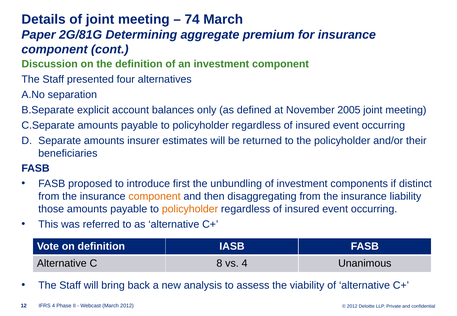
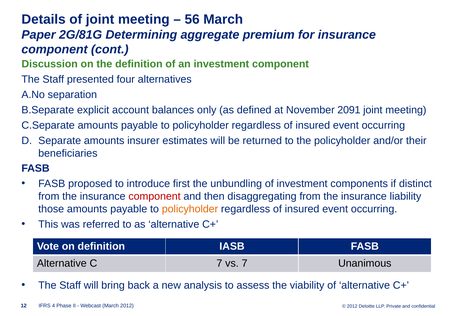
74: 74 -> 56 (192, 19)
2005: 2005 -> 2091 (349, 110)
component colour: orange -> red (155, 197)
C 8: 8 -> 7 (219, 264)
vs 4: 4 -> 7 (245, 264)
